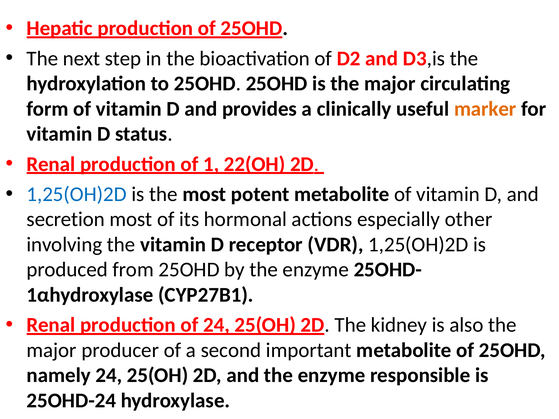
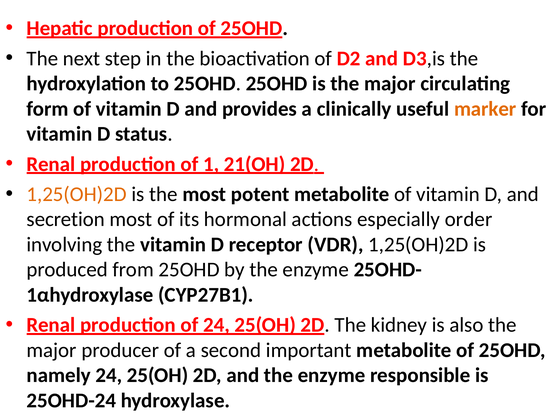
22(OH: 22(OH -> 21(OH (255, 164)
1,25(OH)2D colour: blue -> orange (77, 194)
other: other -> order (469, 220)
